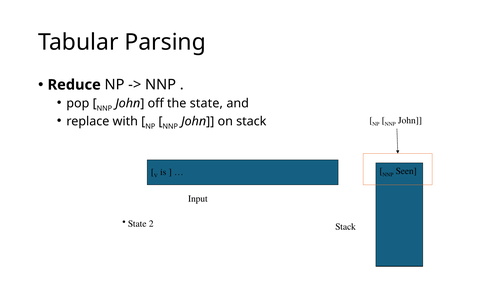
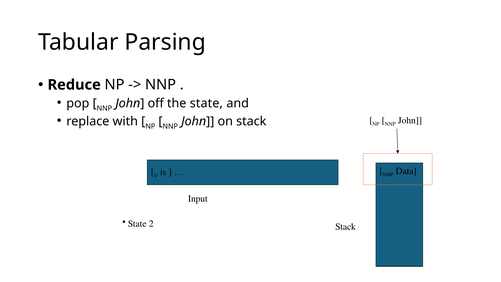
Seen: Seen -> Data (406, 171)
